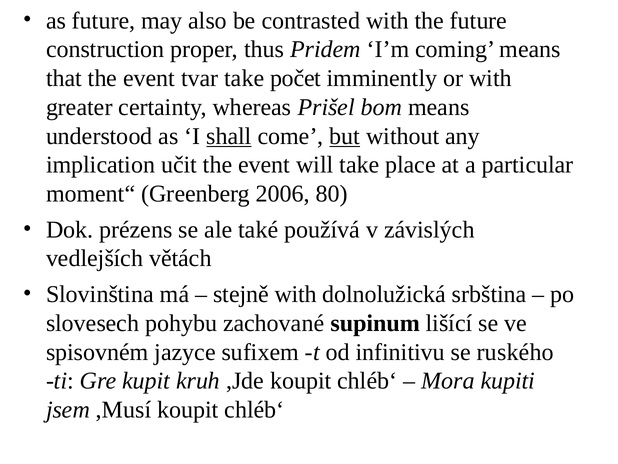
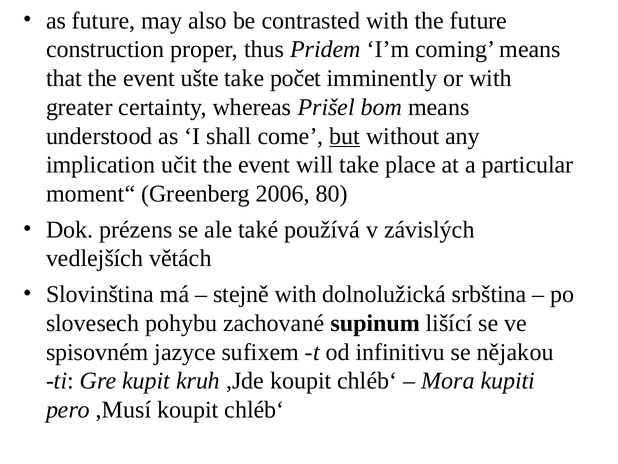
tvar: tvar -> ušte (200, 78)
shall underline: present -> none (229, 136)
ruského: ruského -> nějakou (515, 352)
jsem: jsem -> pero (68, 409)
